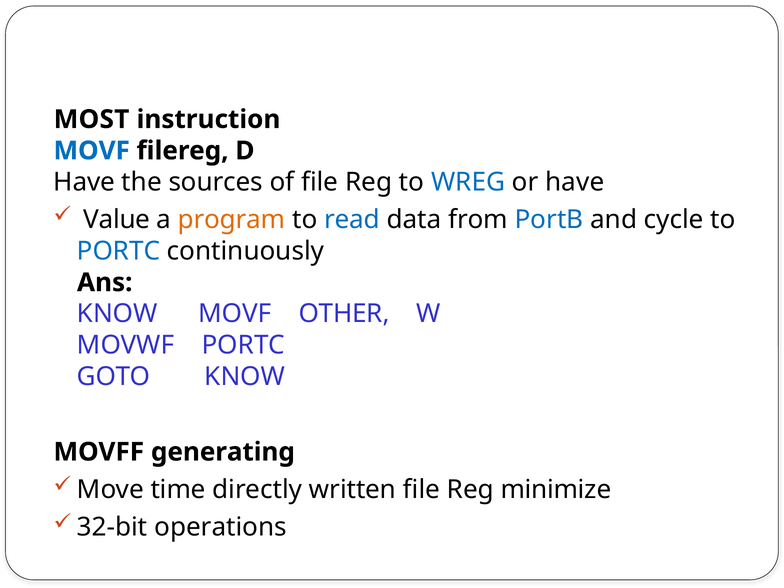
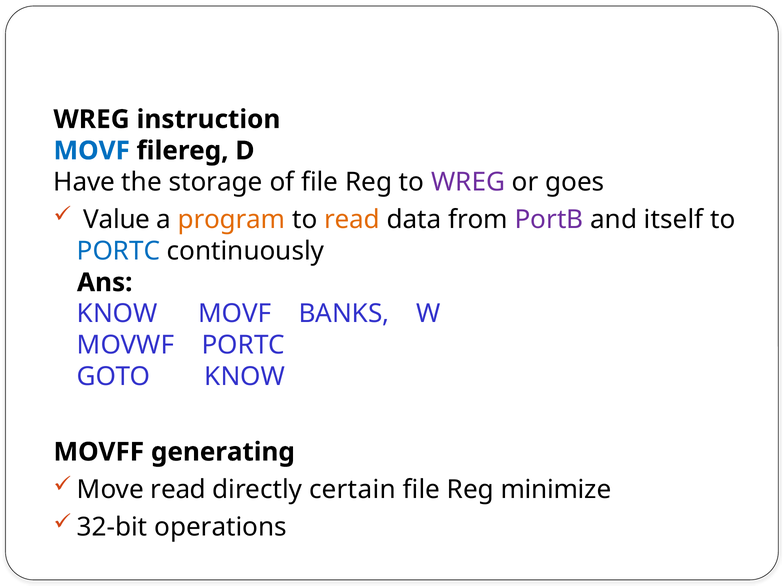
MOST: MOST -> WREG (92, 119)
sources: sources -> storage (216, 182)
WREG colour: blue -> purple (468, 182)
or have: have -> goes (575, 182)
read colour: blue -> orange (352, 220)
PortB colour: blue -> purple (549, 220)
cycle: cycle -> itself (674, 220)
OTHER: OTHER -> BANKS (344, 314)
Move time: time -> read (178, 490)
written: written -> certain (352, 490)
